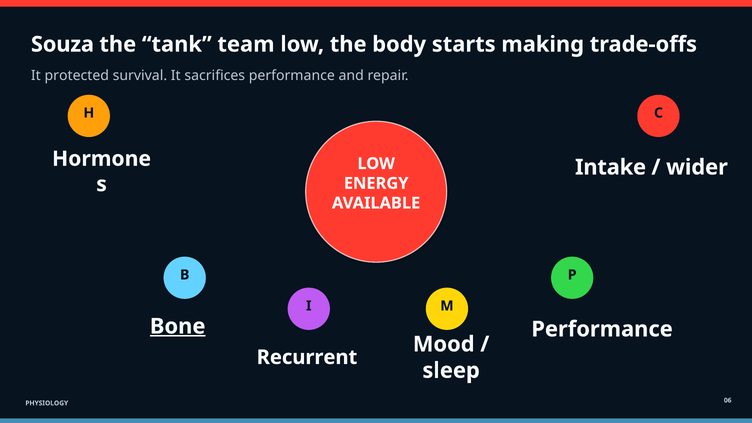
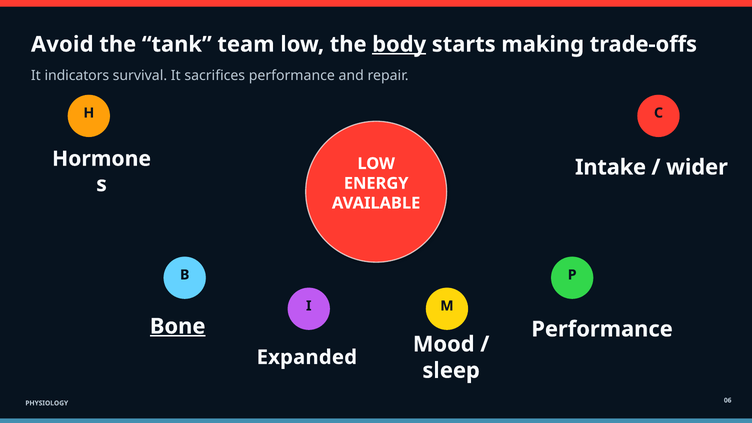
Souza: Souza -> Avoid (62, 44)
body underline: none -> present (399, 44)
protected: protected -> indicators (77, 76)
Recurrent: Recurrent -> Expanded (307, 357)
